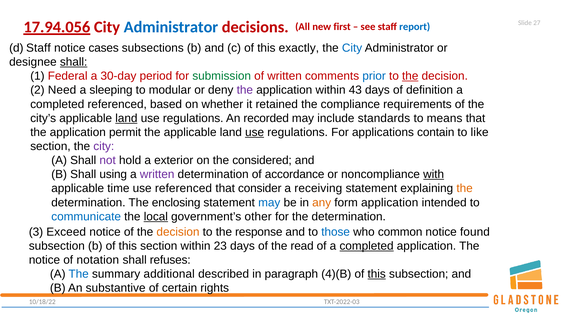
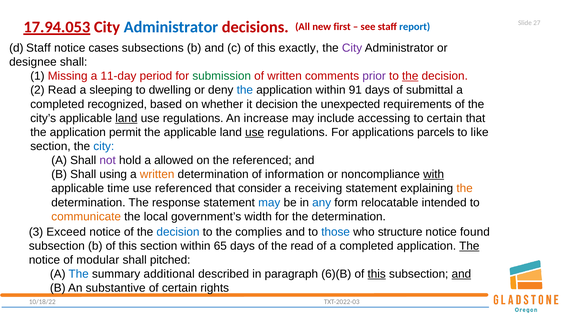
17.94.056: 17.94.056 -> 17.94.053 (57, 27)
City colour: blue -> purple (352, 48)
shall underline: present -> none (74, 62)
Federal: Federal -> Missing (68, 76)
30-day: 30-day -> 11-day (118, 76)
prior colour: blue -> purple (374, 76)
2 Need: Need -> Read (62, 90)
modular: modular -> dwelling (170, 90)
the colour: purple -> blue (245, 90)
43: 43 -> 91 (355, 90)
definition: definition -> submittal (430, 90)
completed referenced: referenced -> recognized (117, 104)
it retained: retained -> decision (277, 104)
compliance: compliance -> unexpected (350, 104)
recorded: recorded -> increase (266, 118)
standards: standards -> accessing (384, 118)
to means: means -> certain (445, 118)
contain: contain -> parcels (436, 132)
city colour: purple -> blue (104, 146)
exterior: exterior -> allowed (174, 160)
the considered: considered -> referenced (262, 160)
written colour: purple -> orange (157, 174)
accordance: accordance -> information (295, 174)
enclosing: enclosing -> response (176, 203)
any colour: orange -> blue (322, 203)
form application: application -> relocatable (390, 203)
communicate colour: blue -> orange (86, 217)
local underline: present -> none (156, 217)
other: other -> width (258, 217)
decision colour: orange -> blue (178, 232)
response: response -> complies (259, 232)
common: common -> structure (400, 232)
23: 23 -> 65 (220, 246)
completed underline: present -> none (367, 246)
The underline: none -> present (469, 246)
notation: notation -> modular (98, 260)
refuses: refuses -> pitched (170, 260)
4)(B: 4)(B -> 6)(B (336, 274)
and underline: none -> present (461, 274)
